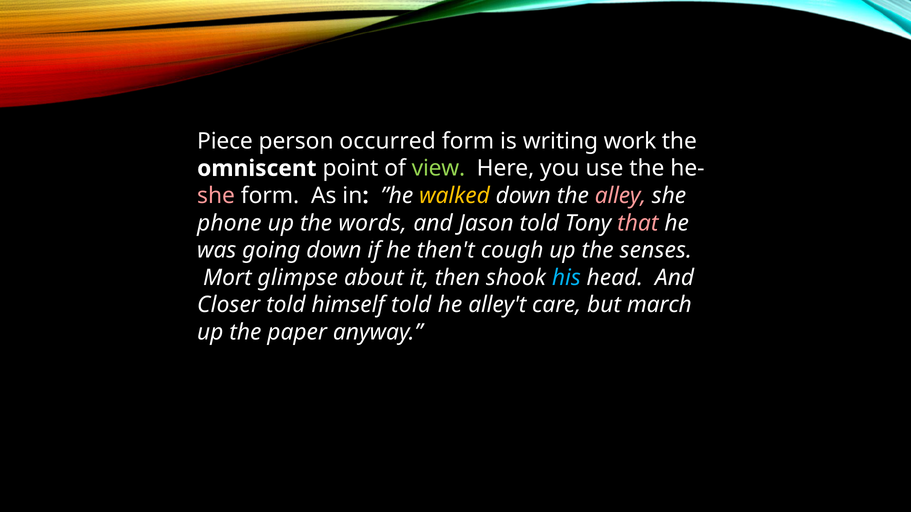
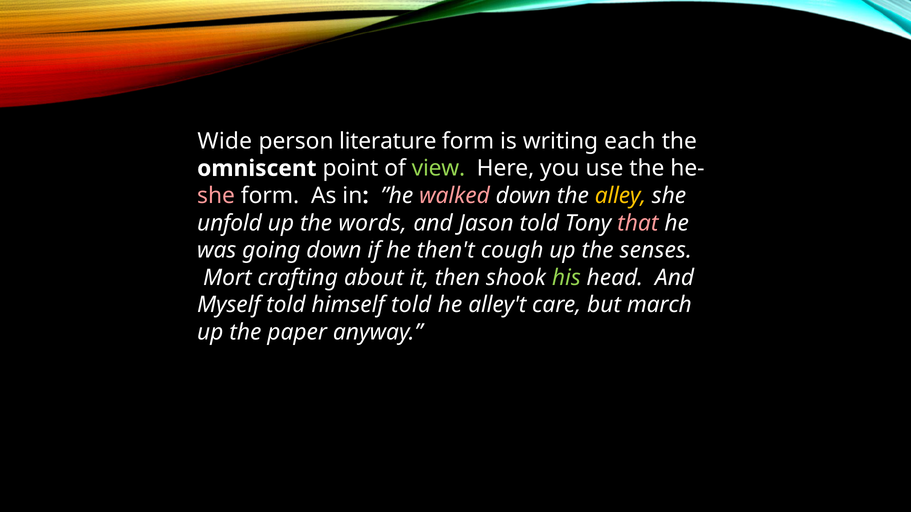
Piece: Piece -> Wide (225, 141)
occurred: occurred -> literature (388, 141)
work: work -> each (630, 141)
walked colour: yellow -> pink (454, 196)
alley colour: pink -> yellow (620, 196)
phone: phone -> unfold (230, 223)
glimpse: glimpse -> crafting (298, 278)
his colour: light blue -> light green (566, 278)
Closer: Closer -> Myself (229, 305)
